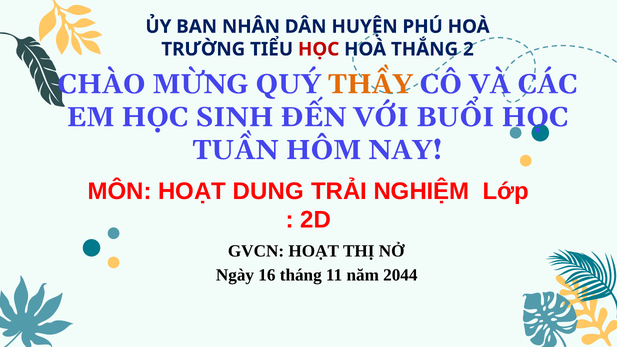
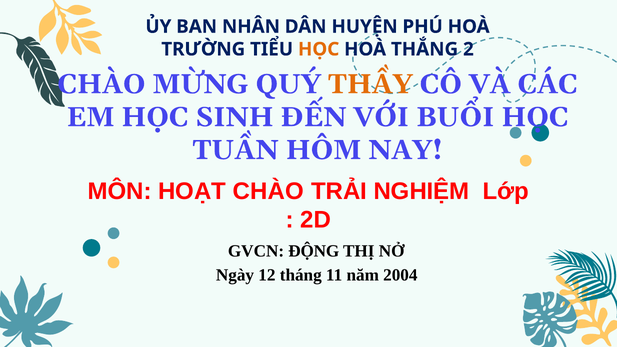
HỌC colour: red -> orange (319, 49)
HOẠT DUNG: DUNG -> CHÀO (268, 191)
GVCN HOẠT: HOẠT -> ĐỘNG (314, 251)
16: 16 -> 12 (267, 275)
2044: 2044 -> 2004 (400, 275)
